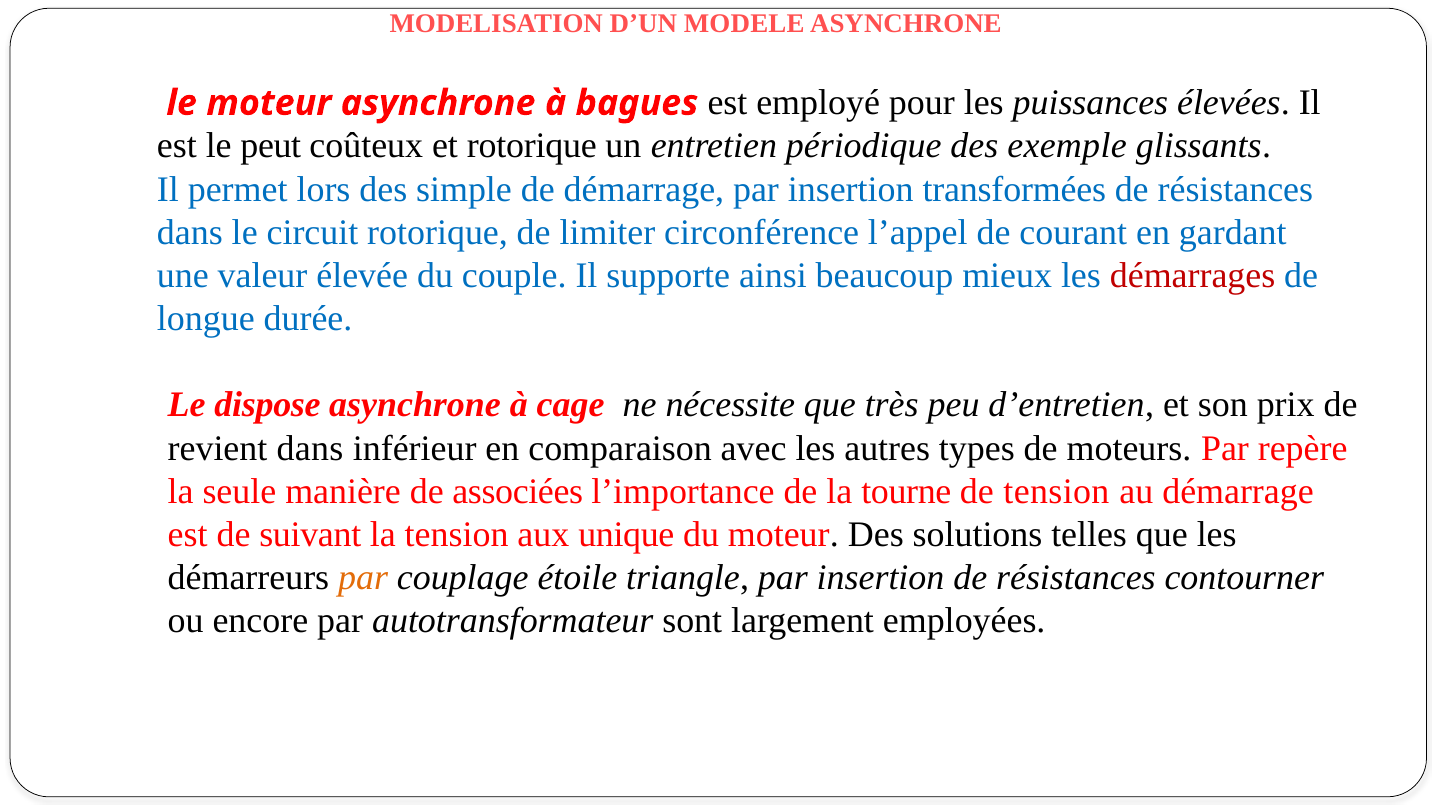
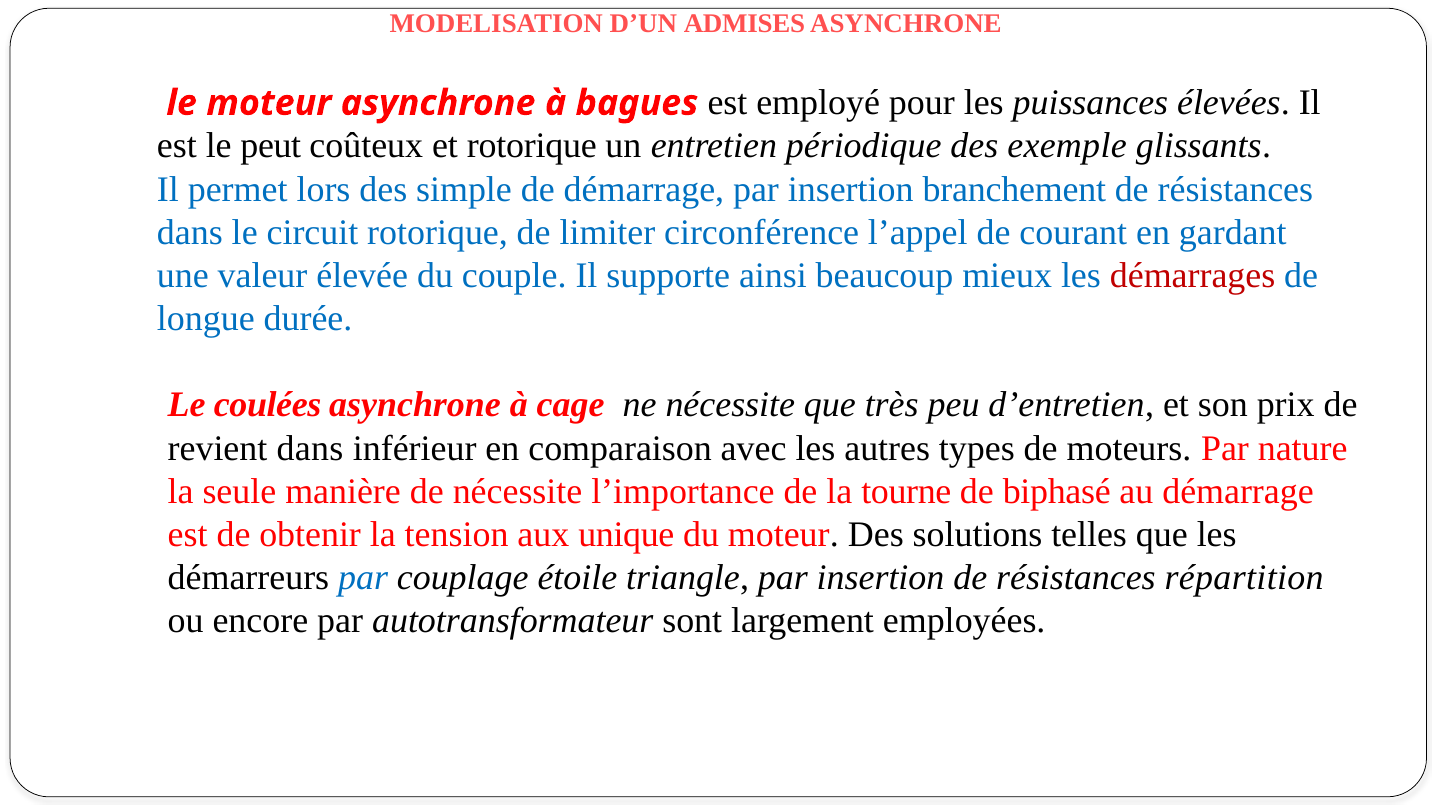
MODELE: MODELE -> ADMISES (744, 23)
transformées: transformées -> branchement (1014, 189)
dispose: dispose -> coulées (268, 405)
repère: repère -> nature (1303, 448)
de associées: associées -> nécessite (518, 491)
de tension: tension -> biphasé (1057, 491)
suivant: suivant -> obtenir (310, 535)
par colour: orange -> blue (363, 578)
contourner: contourner -> répartition (1244, 578)
